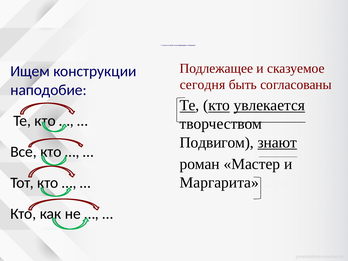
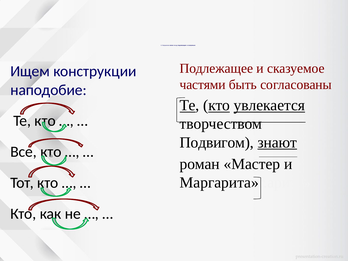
сегодня: сегодня -> частями (203, 85)
